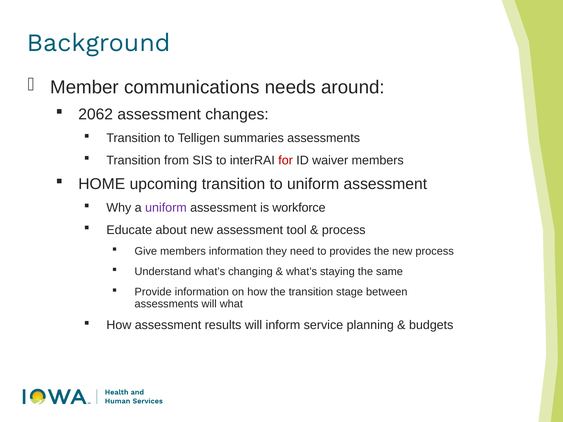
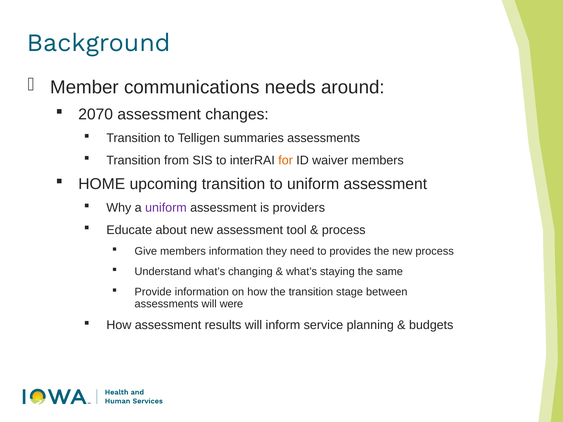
2062: 2062 -> 2070 (96, 114)
for colour: red -> orange (286, 160)
workforce: workforce -> providers (299, 208)
what: what -> were (231, 304)
